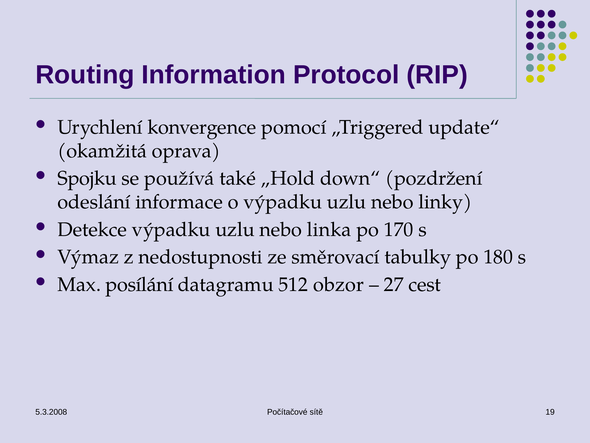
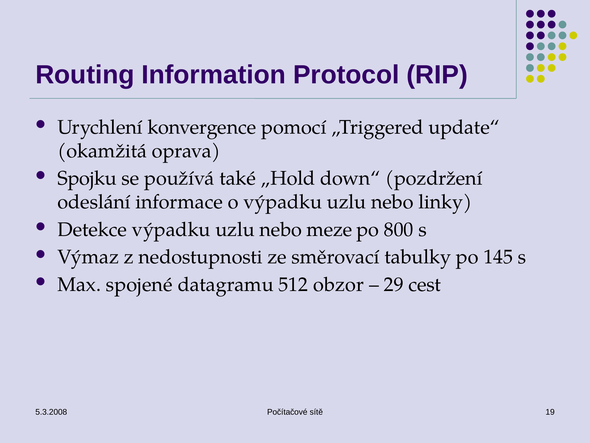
linka: linka -> meze (329, 229)
170: 170 -> 800 (399, 229)
180: 180 -> 145 (498, 257)
posílání: posílání -> spojené (139, 284)
27: 27 -> 29 (394, 284)
